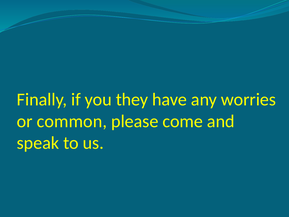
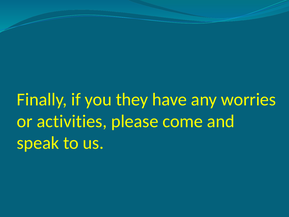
common: common -> activities (72, 121)
